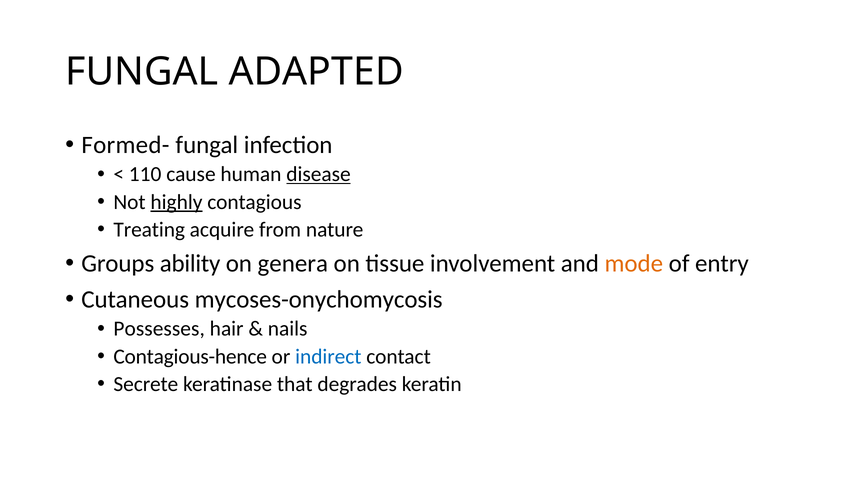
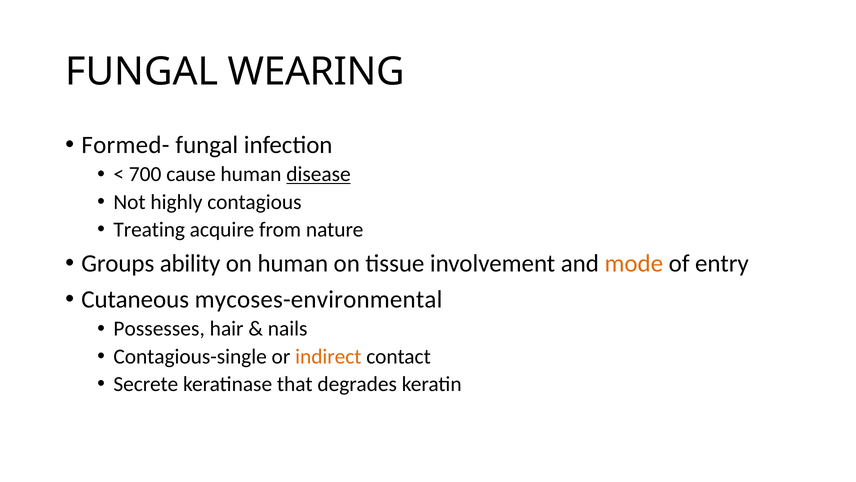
ADAPTED: ADAPTED -> WEARING (316, 72)
110: 110 -> 700 (145, 174)
highly underline: present -> none (176, 202)
on genera: genera -> human (293, 263)
mycoses-onychomycosis: mycoses-onychomycosis -> mycoses-environmental (319, 299)
Contagious-hence: Contagious-hence -> Contagious-single (190, 356)
indirect colour: blue -> orange (328, 356)
